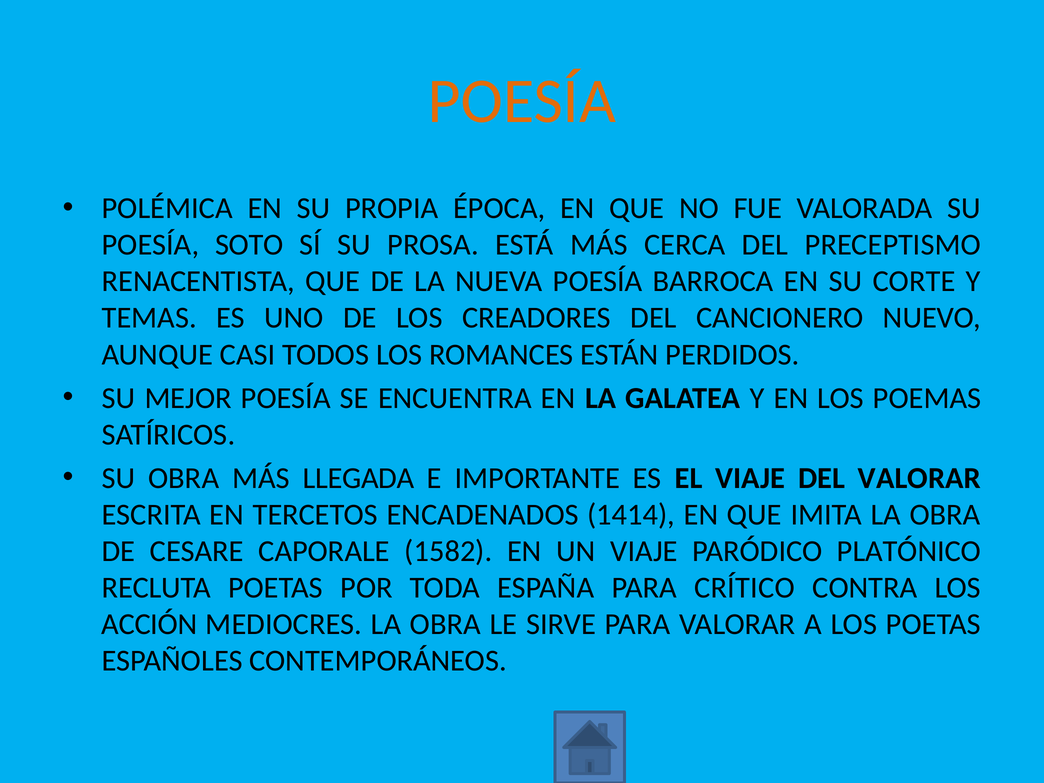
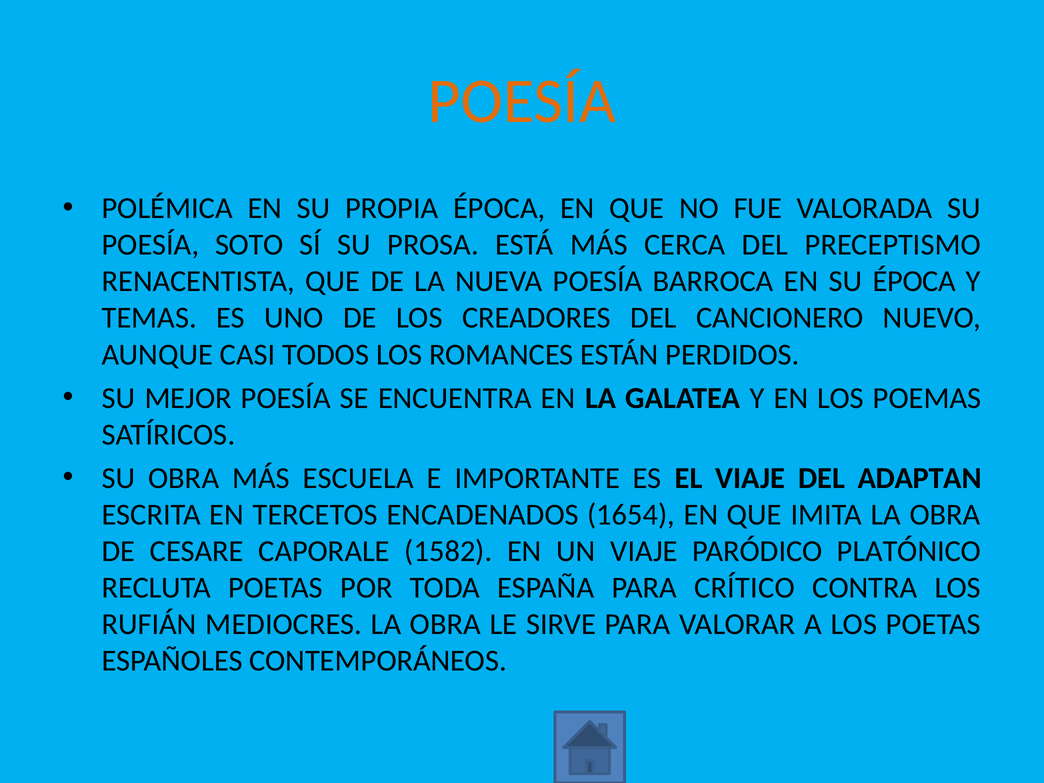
SU CORTE: CORTE -> ÉPOCA (914, 281)
LLEGADA: LLEGADA -> ESCUELA (358, 478)
DEL VALORAR: VALORAR -> ADAPTAN (920, 478)
1414: 1414 -> 1654 (631, 515)
ACCIÓN: ACCIÓN -> RUFIÁN (149, 624)
